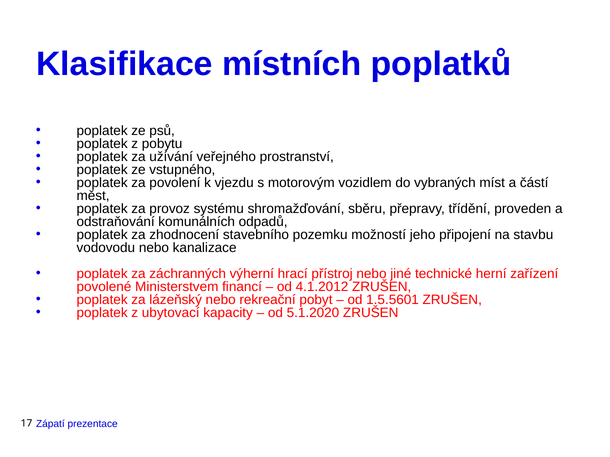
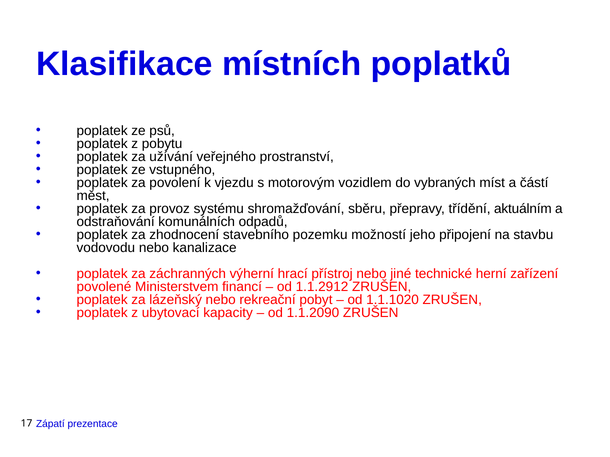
proveden: proveden -> aktuálním (523, 209)
4.1.2012: 4.1.2012 -> 1.1.2912 (322, 287)
1.5.5601: 1.5.5601 -> 1.1.1020 (393, 300)
5.1.2020: 5.1.2020 -> 1.1.2090 (313, 313)
